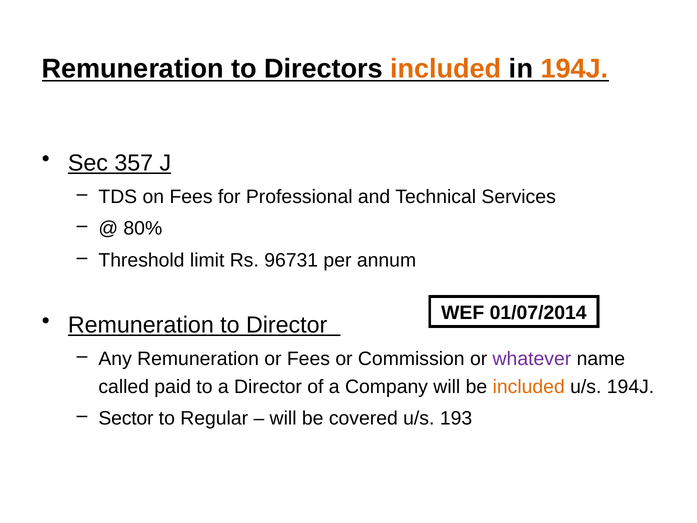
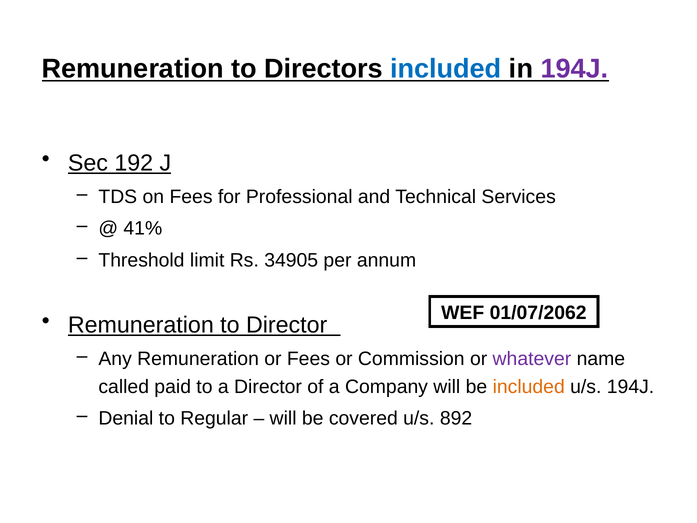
included colour: orange -> blue (446, 69)
194J colour: orange -> purple (574, 69)
357: 357 -> 192 (134, 163)
80%: 80% -> 41% (143, 228)
96731: 96731 -> 34905 (291, 260)
01/07/2014: 01/07/2014 -> 01/07/2062 (538, 313)
Sector: Sector -> Denial (126, 418)
193: 193 -> 892 (456, 418)
